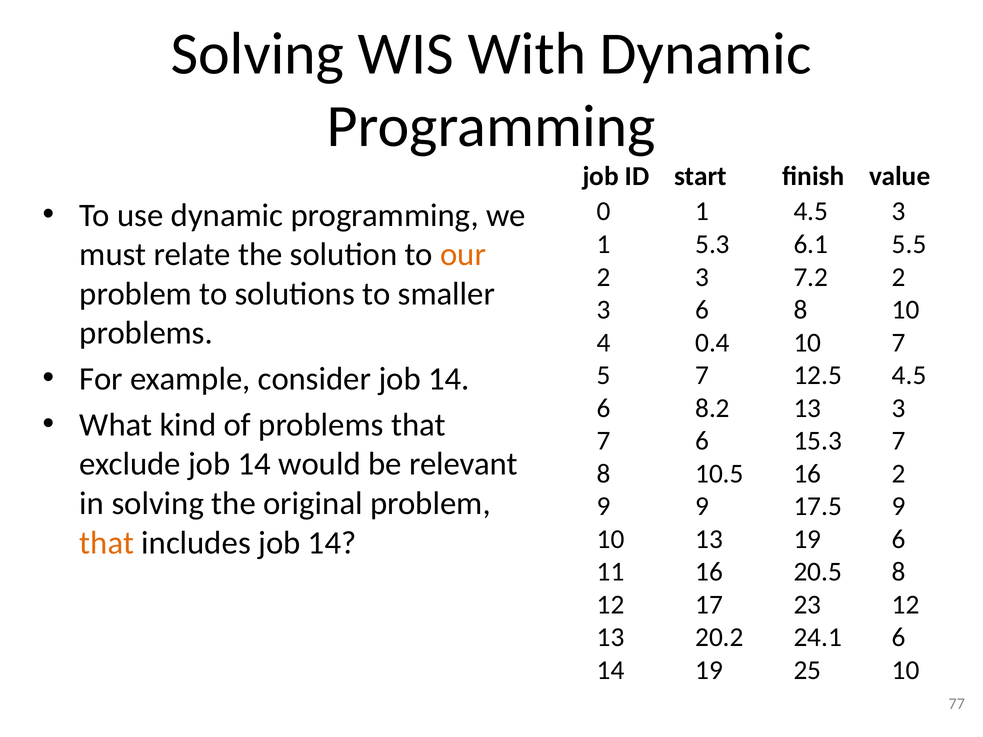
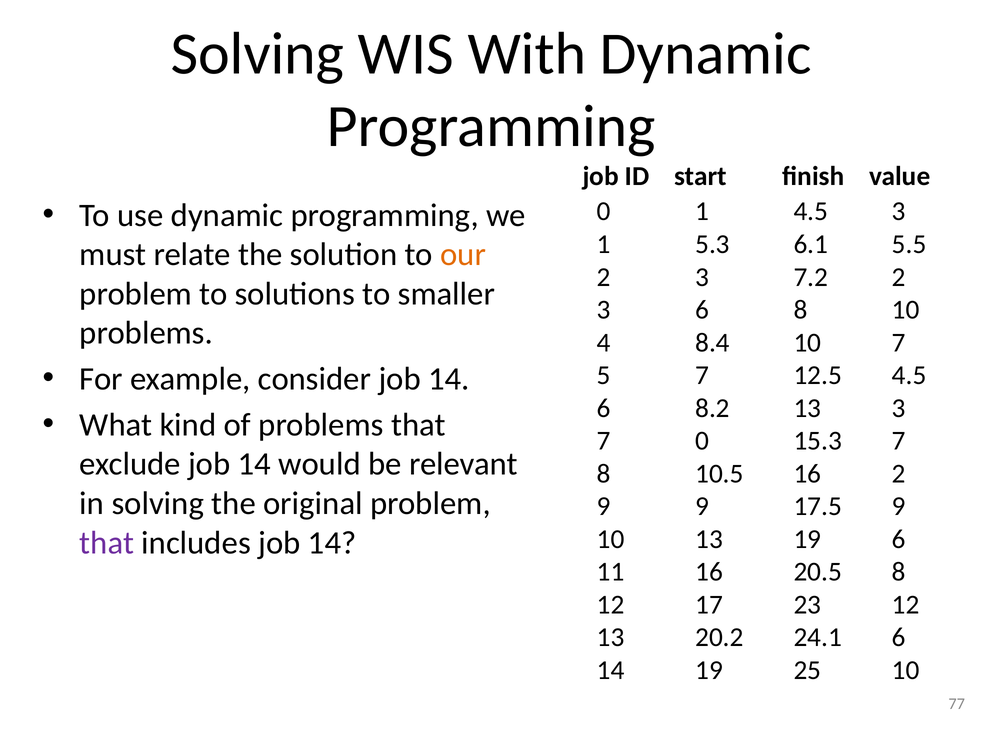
0.4: 0.4 -> 8.4 (713, 343)
7 6: 6 -> 0 (702, 441)
that colour: orange -> purple (107, 543)
